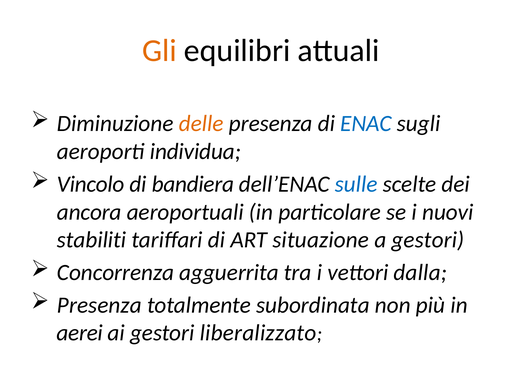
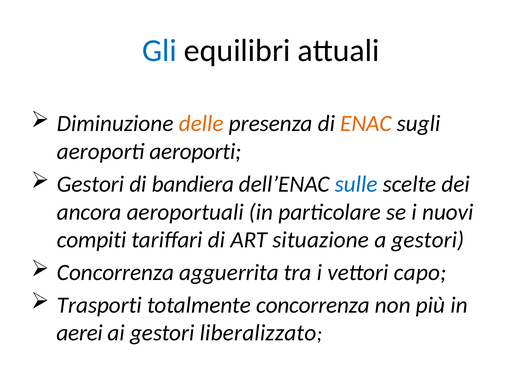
Gli colour: orange -> blue (159, 51)
ENAC colour: blue -> orange (366, 124)
aeroporti individua: individua -> aeroporti (195, 151)
Vincolo: Vincolo -> Gestori (91, 184)
stabiliti: stabiliti -> compiti (92, 240)
dalla: dalla -> capo (420, 272)
Presenza: Presenza -> Trasporti (99, 305)
totalmente subordinata: subordinata -> concorrenza (313, 305)
